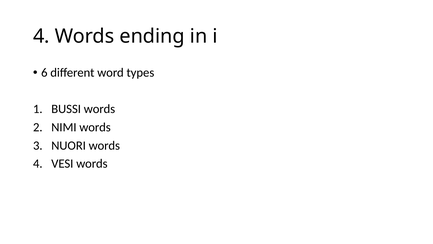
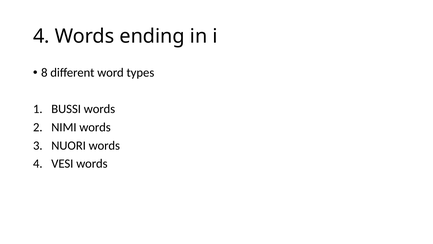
6: 6 -> 8 (44, 73)
